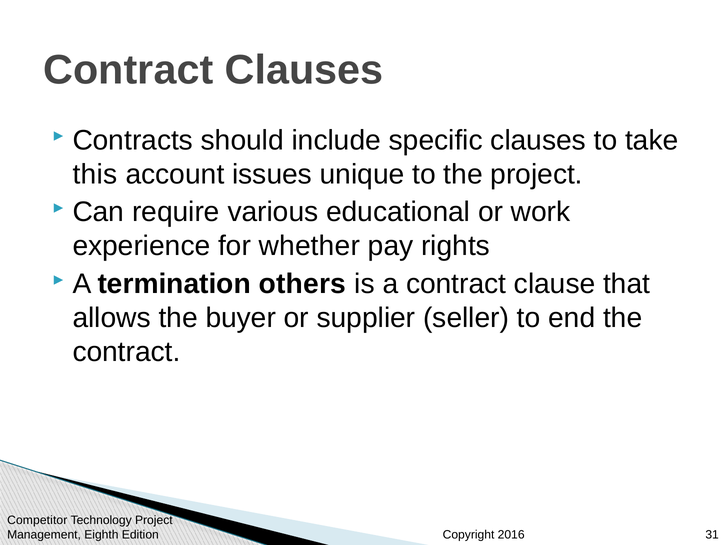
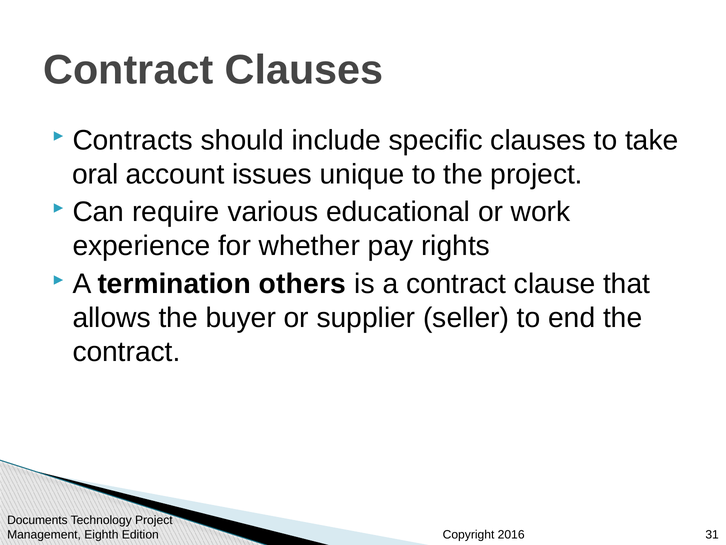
this: this -> oral (95, 174)
Competitor: Competitor -> Documents (37, 520)
